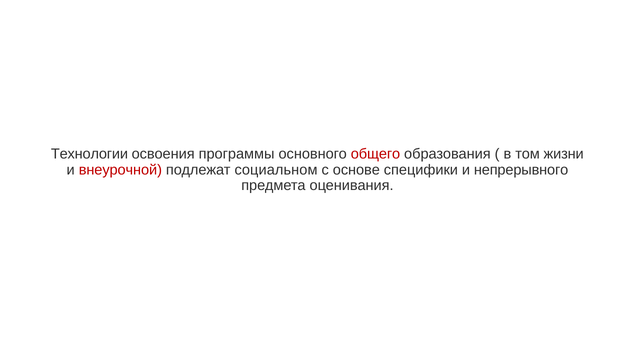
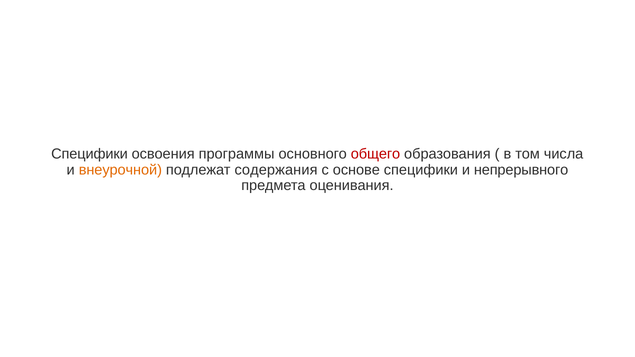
Технологии: Технологии -> Специфики (89, 154)
жизни: жизни -> числа (564, 154)
внеурочной colour: red -> orange (120, 170)
социальном: социальном -> содержания (276, 170)
